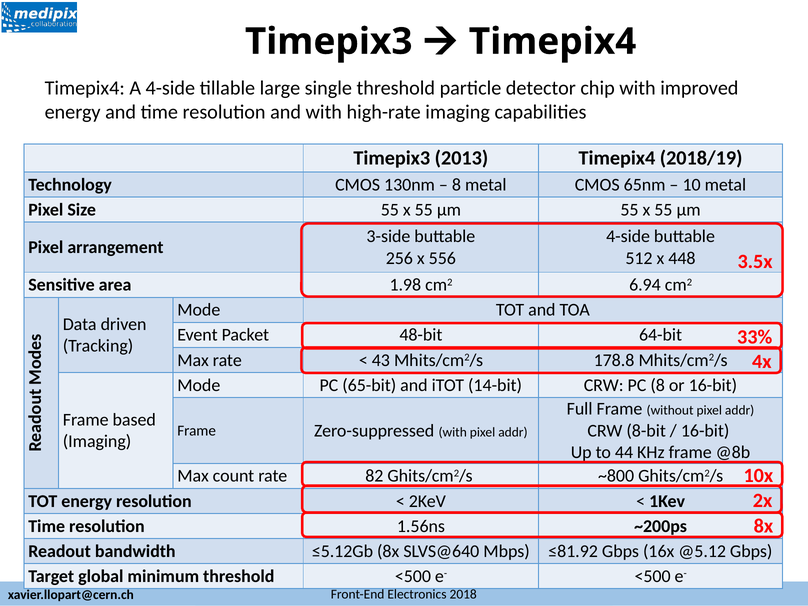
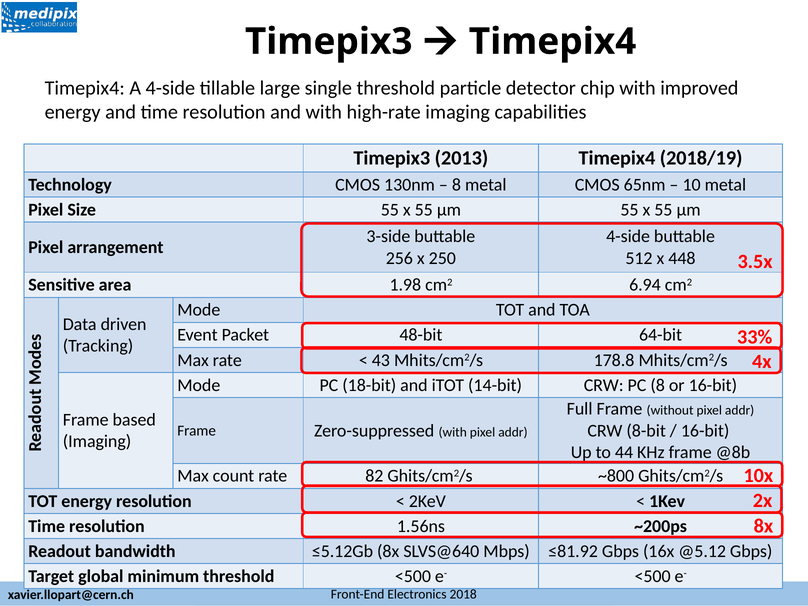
556: 556 -> 250 (442, 258)
65-bit: 65-bit -> 18-bit (369, 385)
